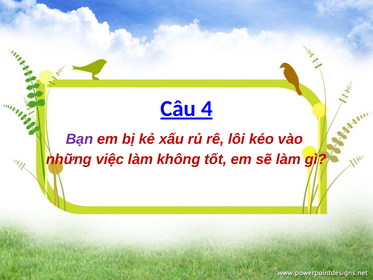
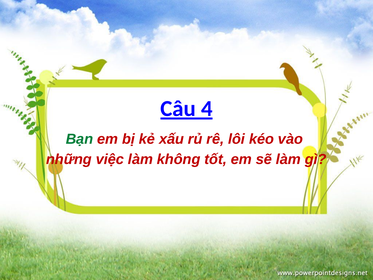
Bạn colour: purple -> green (79, 139)
